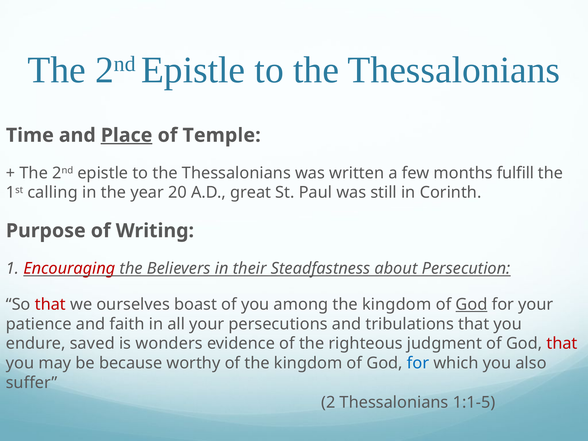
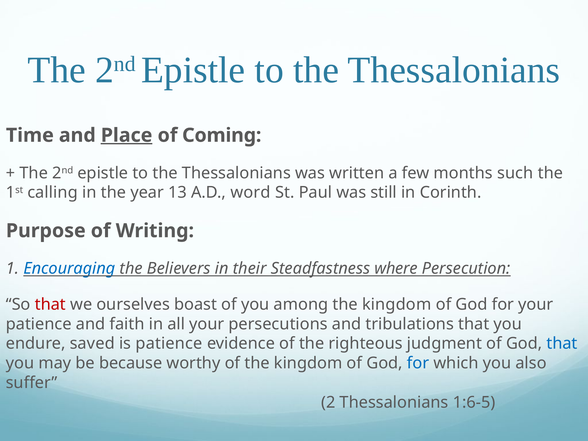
Temple: Temple -> Coming (222, 135)
fulfill: fulfill -> such (515, 173)
20: 20 -> 13 (178, 193)
great: great -> word (250, 193)
Encouraging colour: red -> blue (69, 268)
about: about -> where (396, 268)
God underline: present -> none (472, 304)
is wonders: wonders -> patience (169, 344)
that colour: red -> blue (562, 344)
1:1-5: 1:1-5 -> 1:6-5 (474, 402)
